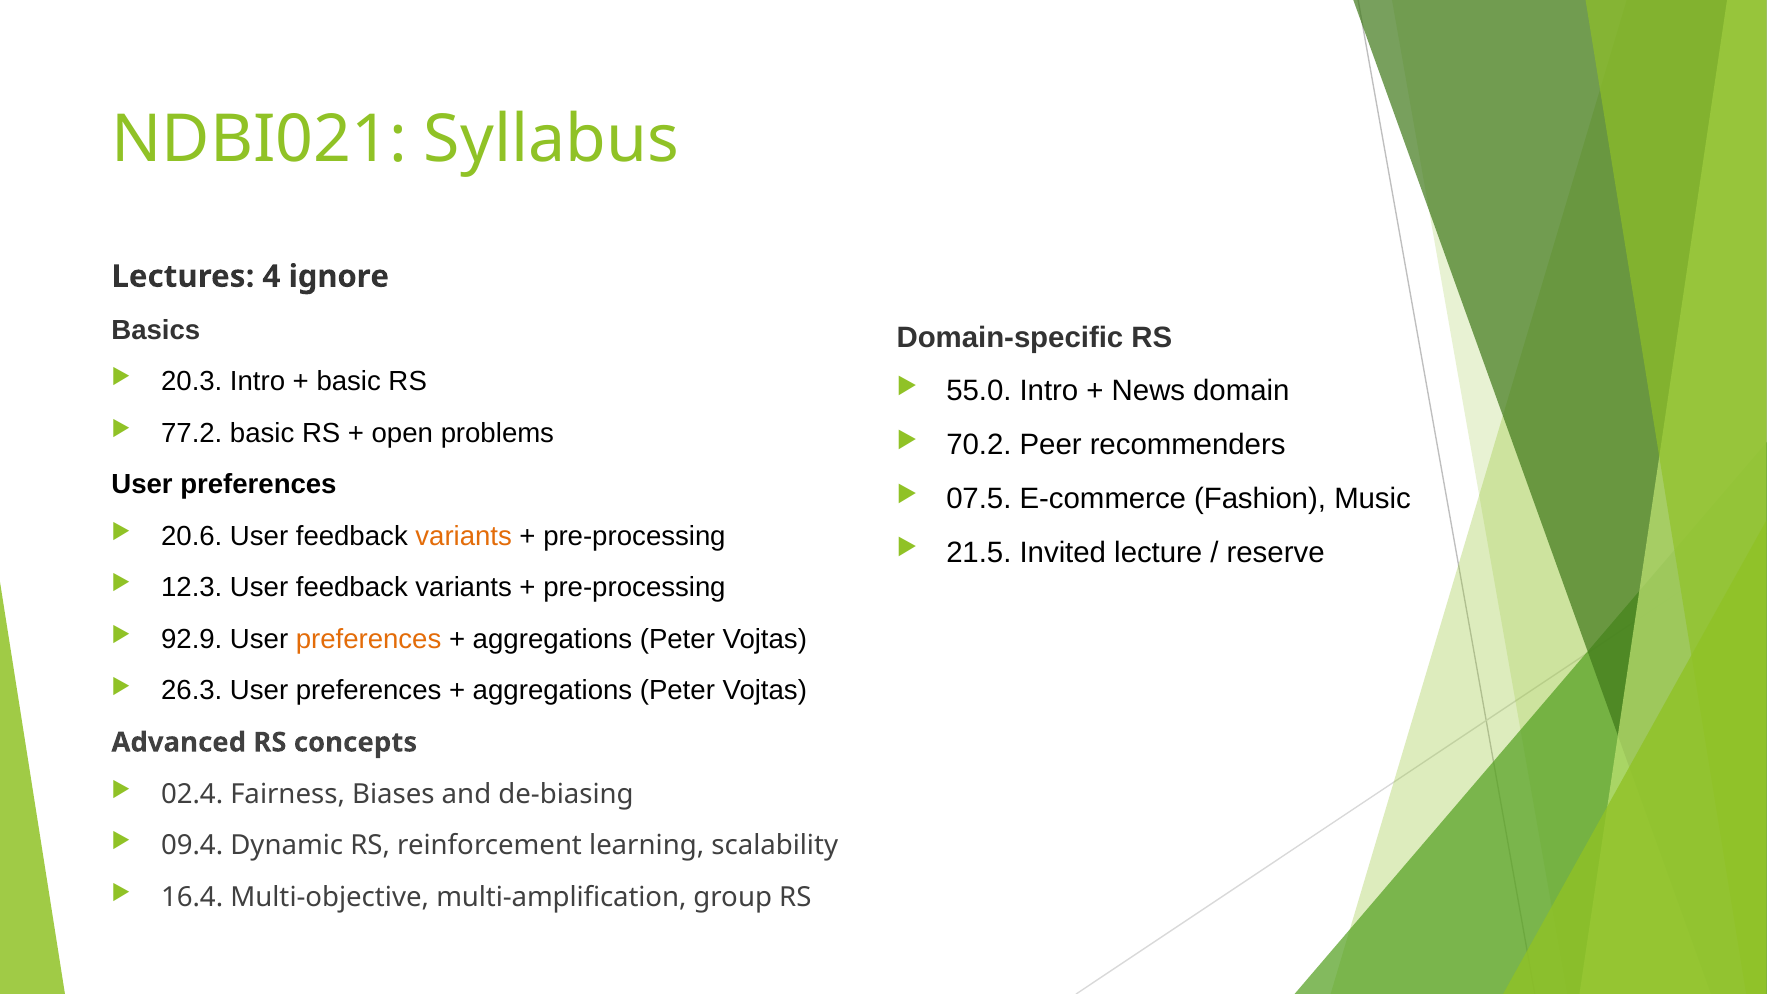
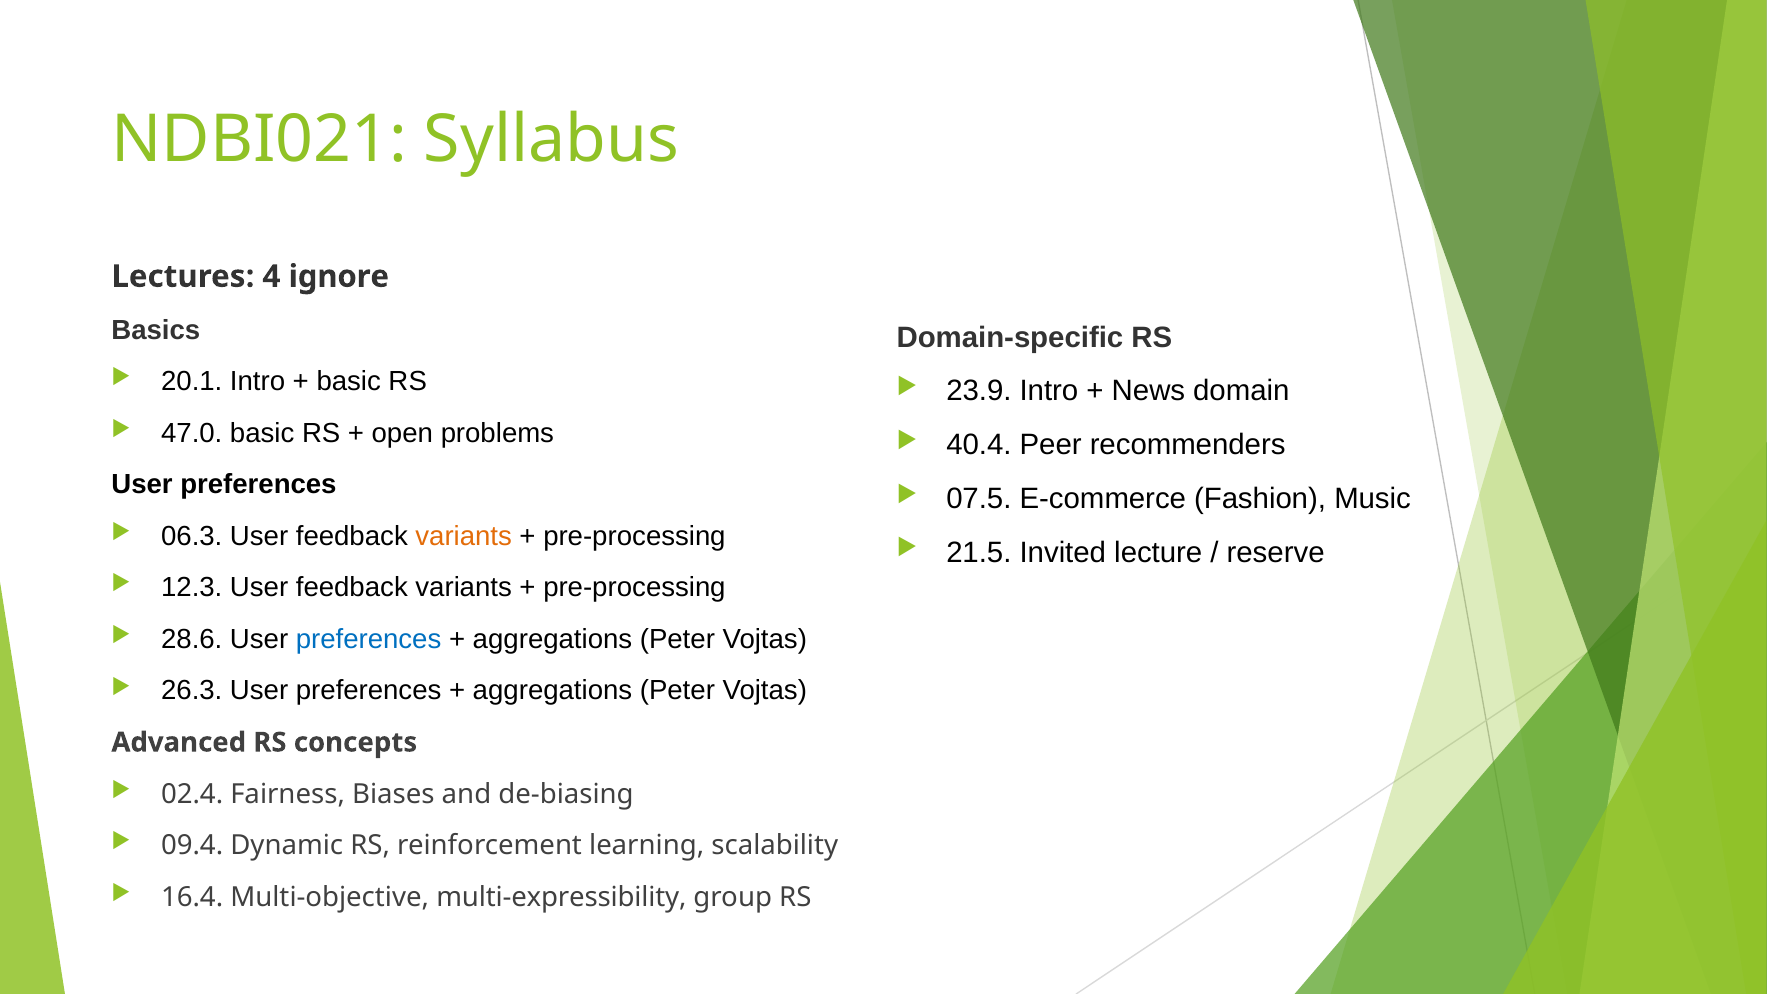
20.3: 20.3 -> 20.1 (192, 382)
55.0: 55.0 -> 23.9 (979, 391)
77.2: 77.2 -> 47.0 (192, 433)
70.2: 70.2 -> 40.4 (979, 445)
20.6: 20.6 -> 06.3 (192, 536)
92.9: 92.9 -> 28.6 (192, 639)
preferences colour: orange -> blue (369, 639)
multi-amplification: multi-amplification -> multi-expressibility (561, 897)
